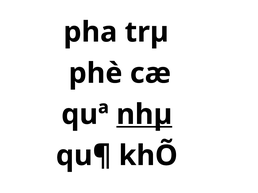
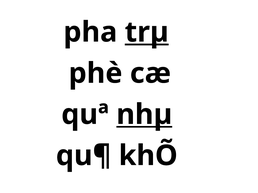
trµ underline: none -> present (147, 32)
